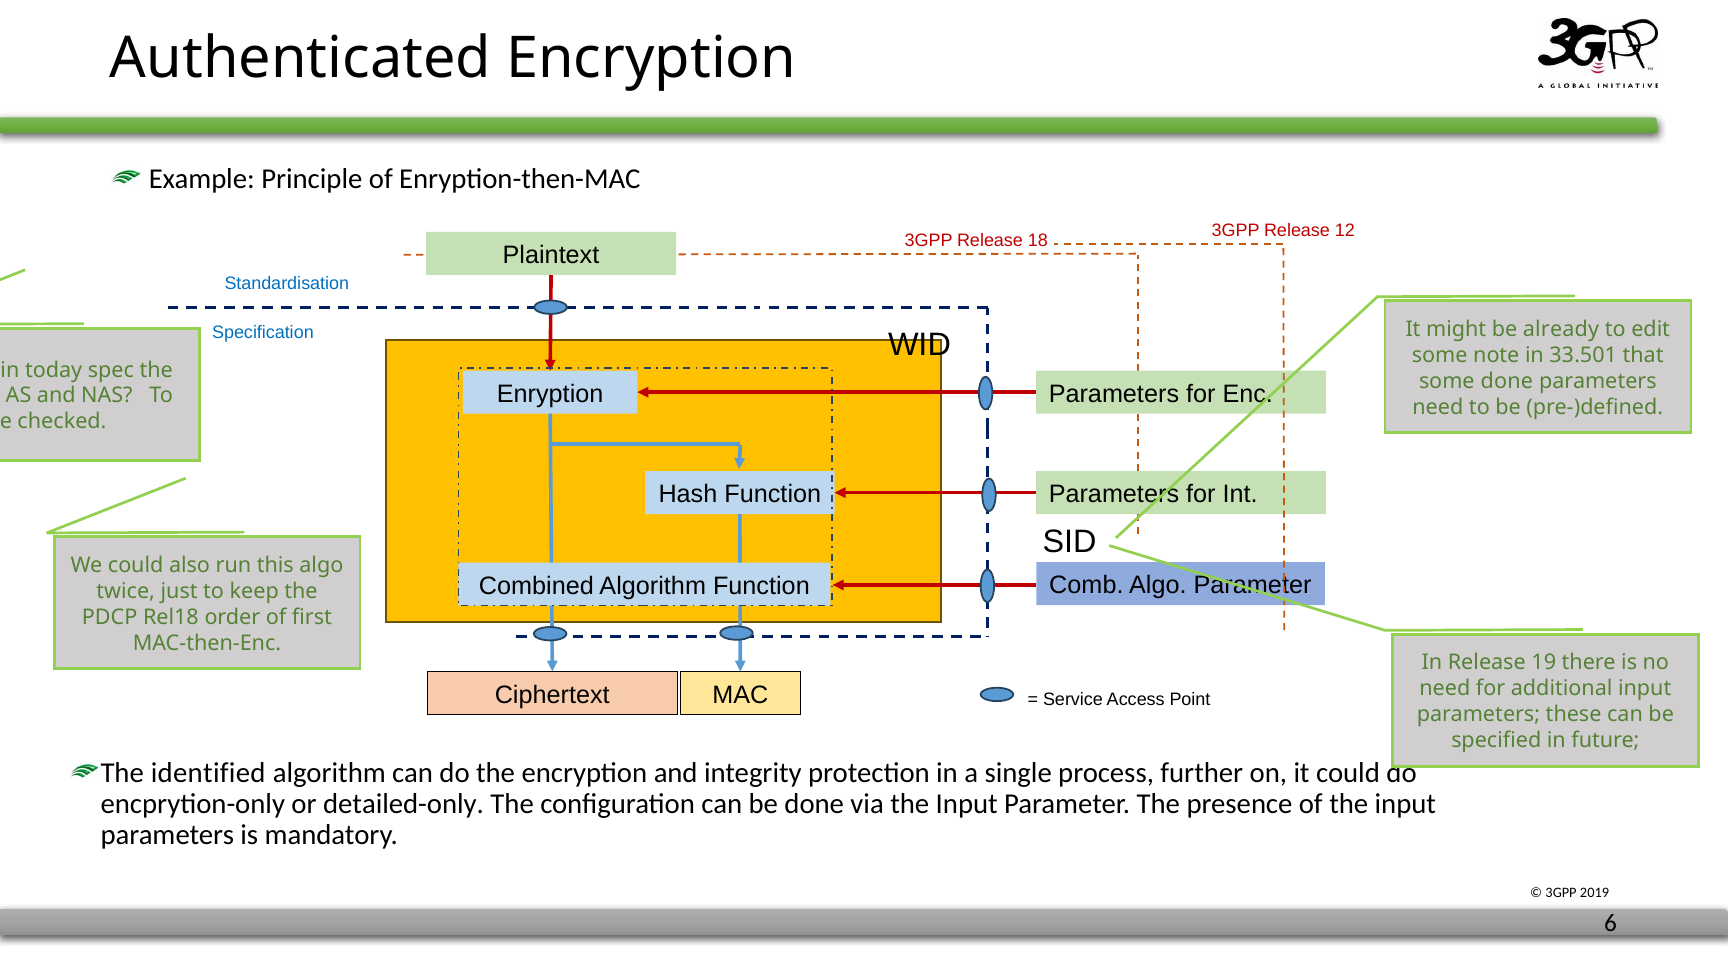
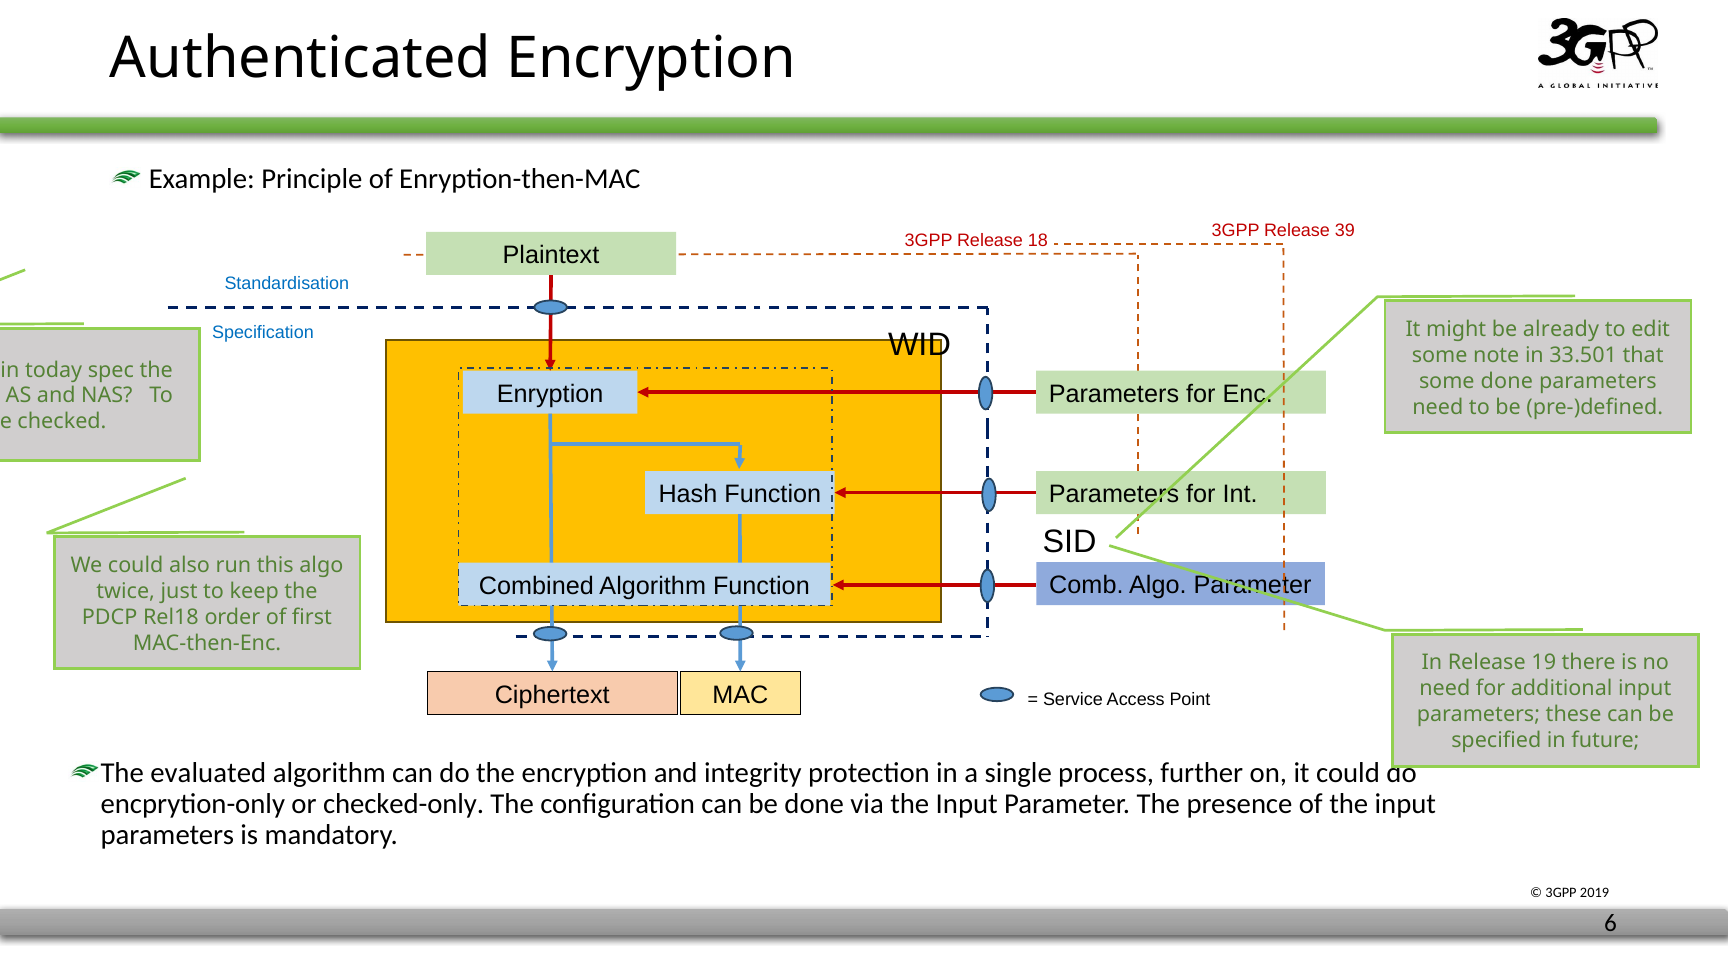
12: 12 -> 39 (1345, 231)
identified: identified -> evaluated (208, 773)
detailed-only: detailed-only -> checked-only (404, 804)
